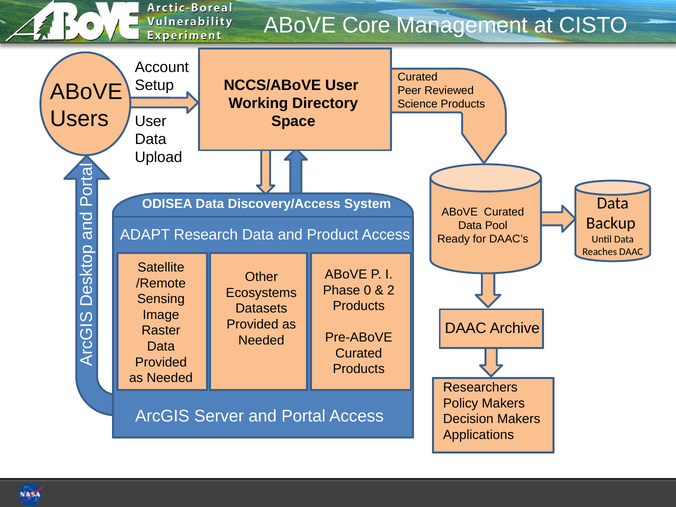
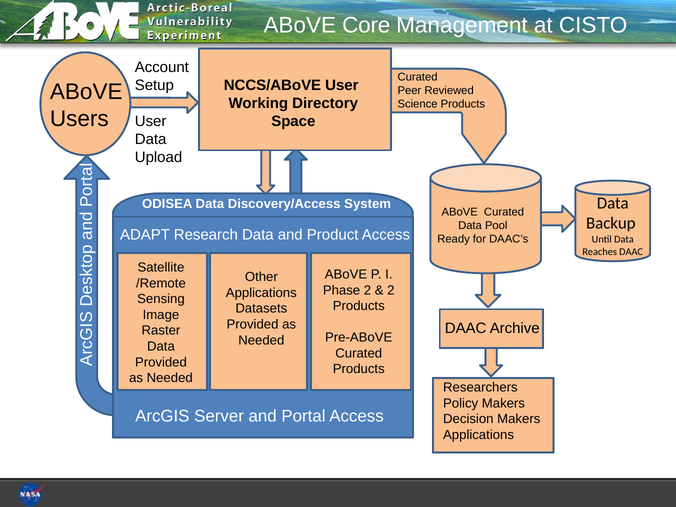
Phase 0: 0 -> 2 (368, 290)
Ecosystems: Ecosystems -> Applications (261, 293)
